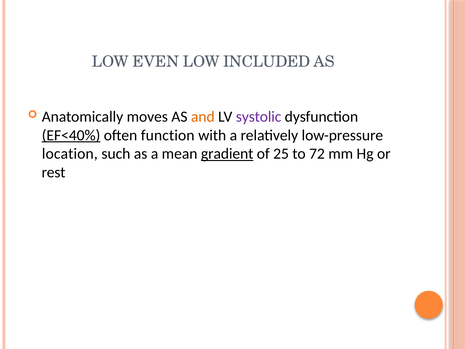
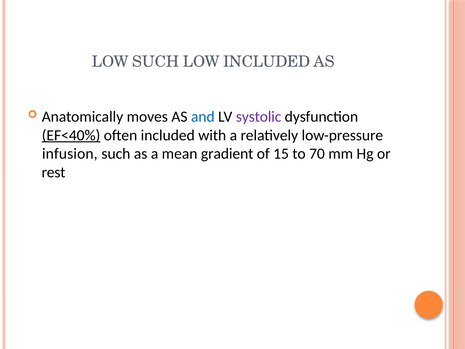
LOW EVEN: EVEN -> SUCH (156, 62)
and colour: orange -> blue (203, 117)
often function: function -> included (168, 135)
location: location -> infusion (70, 154)
gradient underline: present -> none (227, 154)
25: 25 -> 15 (281, 154)
72: 72 -> 70 (317, 154)
